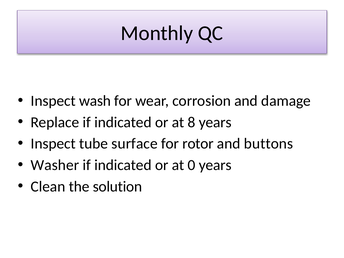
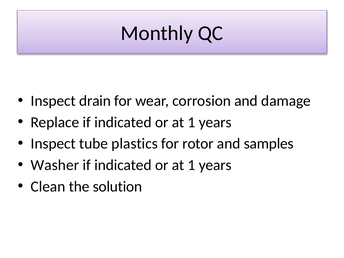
wash: wash -> drain (95, 101)
8: 8 -> 1 (191, 122)
surface: surface -> plastics (135, 144)
buttons: buttons -> samples (269, 144)
0: 0 -> 1 (191, 165)
